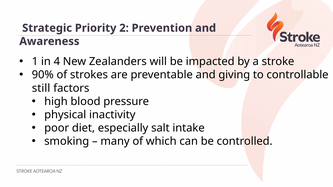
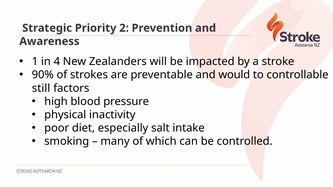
giving: giving -> would (234, 75)
